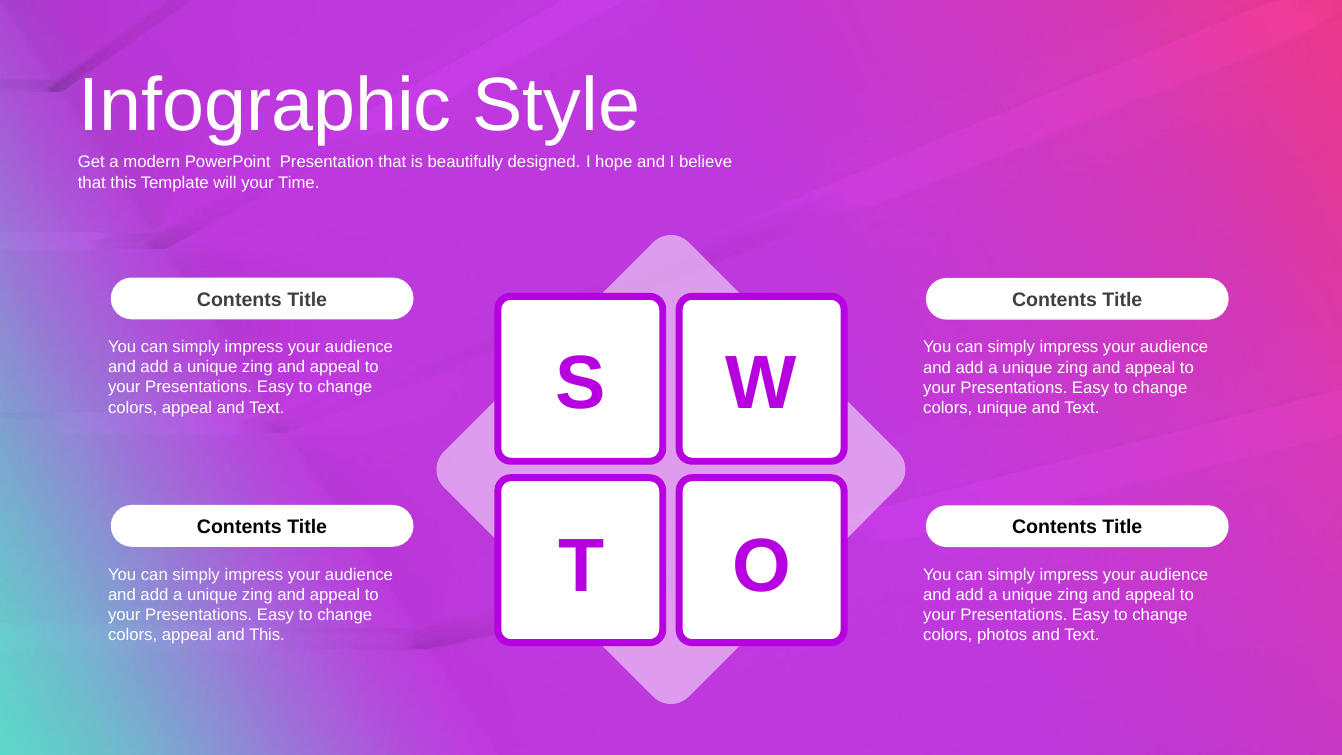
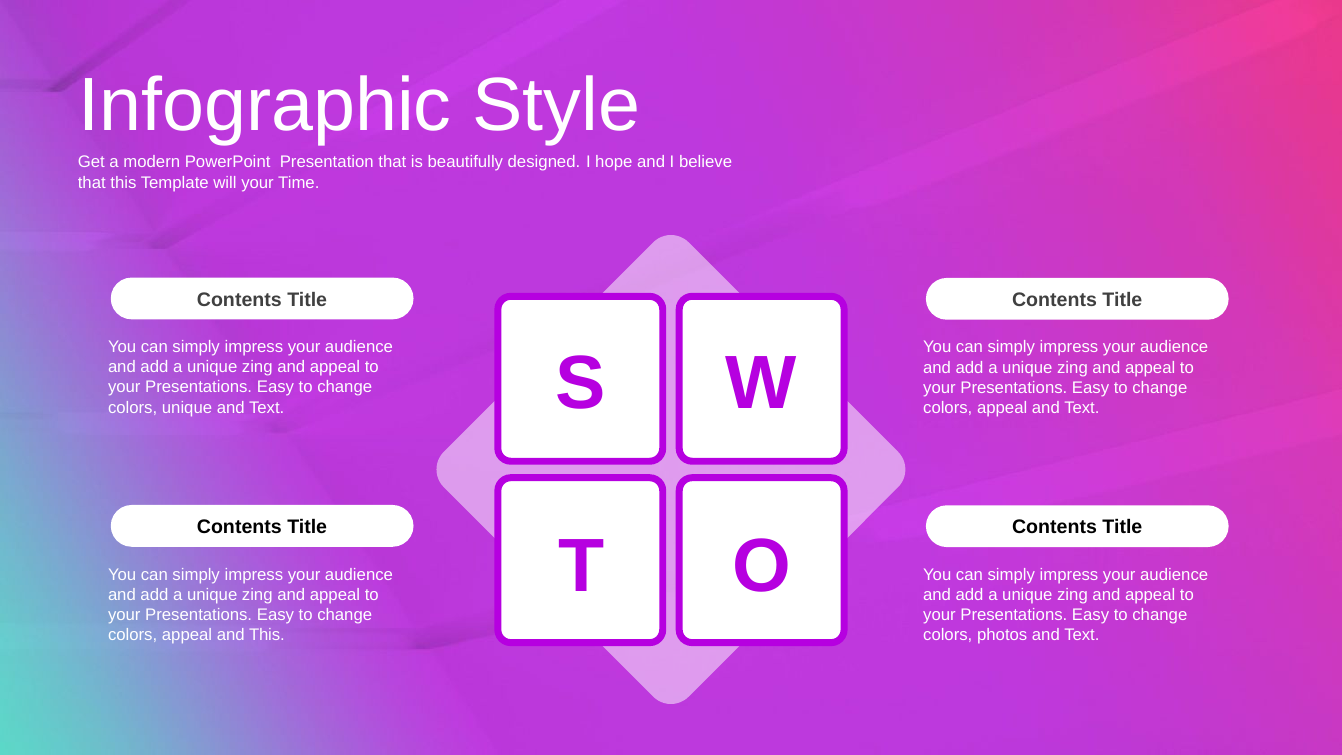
appeal: appeal -> unique (187, 407)
unique: unique -> appeal (1002, 408)
